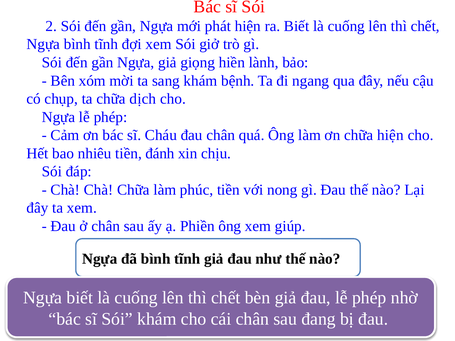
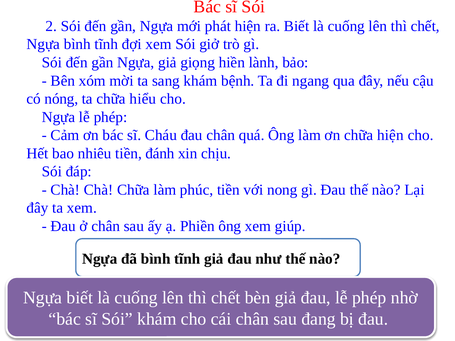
chụp: chụp -> nóng (61, 99)
dịch: dịch -> hiểu (143, 99)
